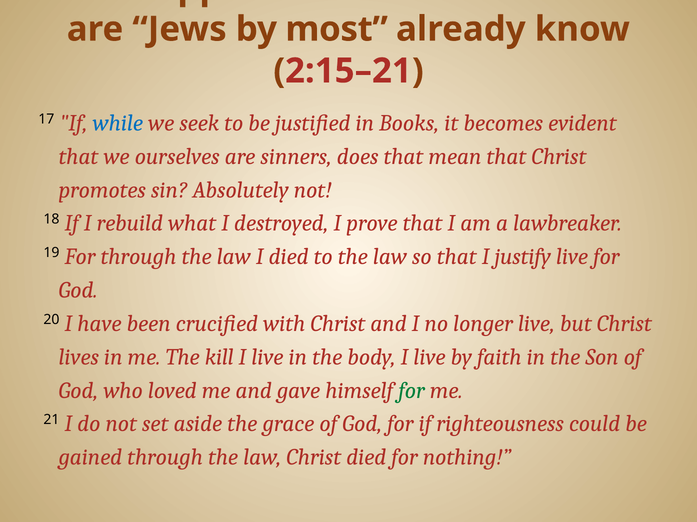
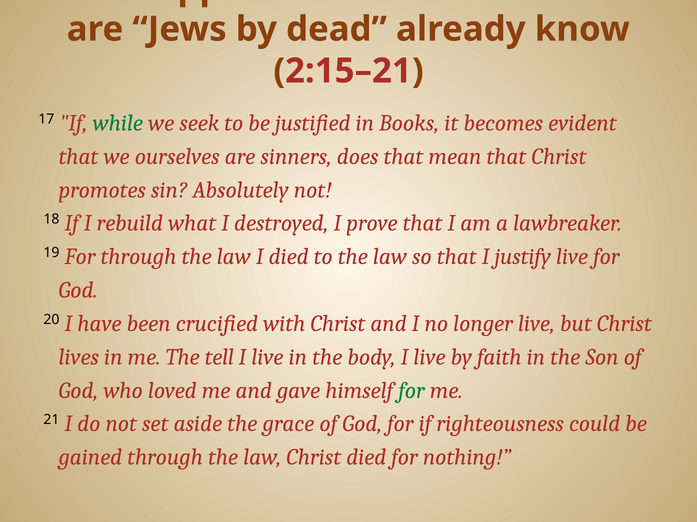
most: most -> dead (337, 29)
while colour: blue -> green (118, 123)
kill: kill -> tell (219, 357)
